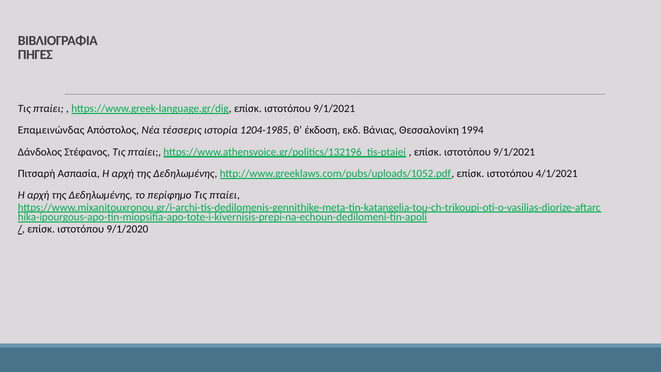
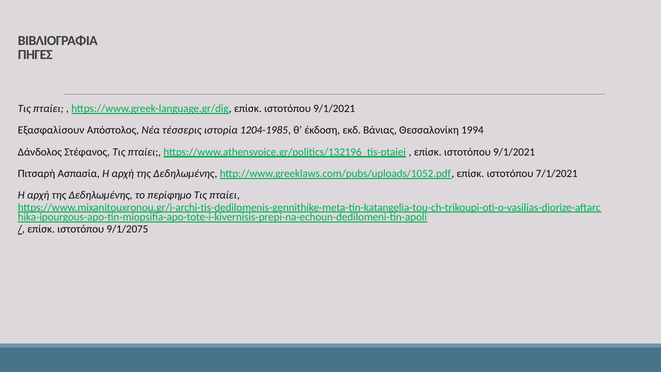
Επαμεινώνδας: Επαμεινώνδας -> Εξασφαλίσουν (51, 130)
4/1/2021: 4/1/2021 -> 7/1/2021 (557, 174)
9/1/2020: 9/1/2020 -> 9/1/2075 (127, 229)
